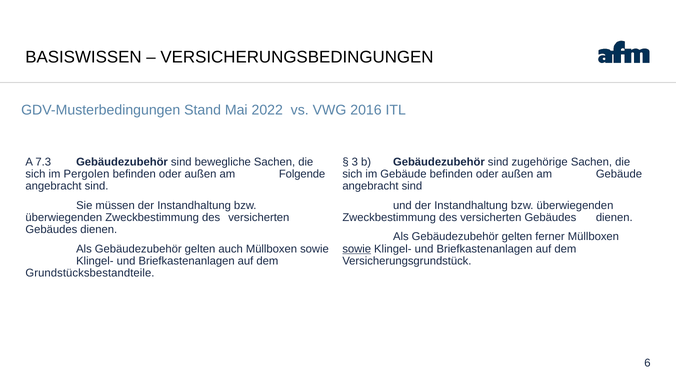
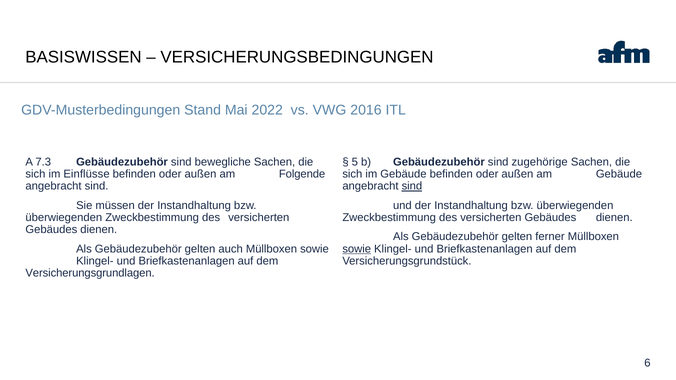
3: 3 -> 5 (355, 162)
Pergolen: Pergolen -> Einflüsse (87, 174)
sind underline: none -> present (412, 186)
Grundstücksbestandteile: Grundstücksbestandteile -> Versicherungsgrundlagen (90, 273)
